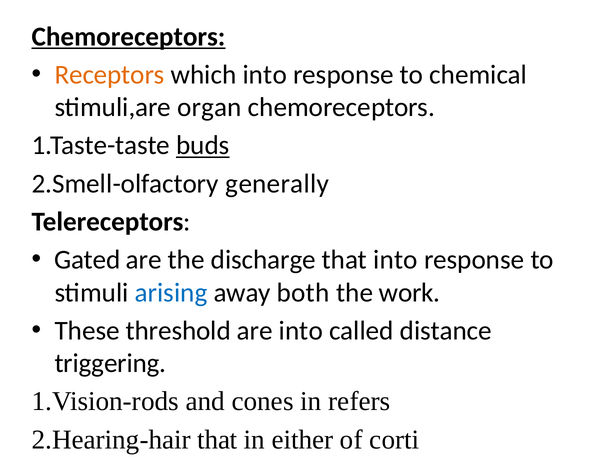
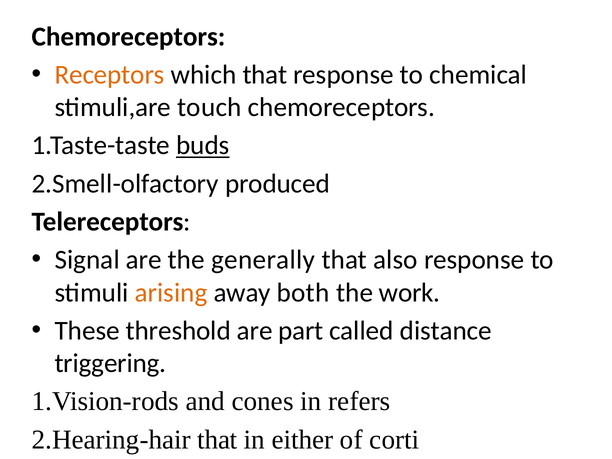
Chemoreceptors underline: present -> none (128, 37)
which into: into -> that (265, 75)
organ: organ -> touch (209, 107)
generally: generally -> produced (277, 184)
Gated: Gated -> Signal (87, 260)
discharge: discharge -> generally (263, 260)
that into: into -> also (396, 260)
arising colour: blue -> orange (171, 293)
are into: into -> part (301, 331)
